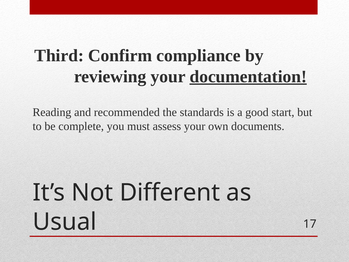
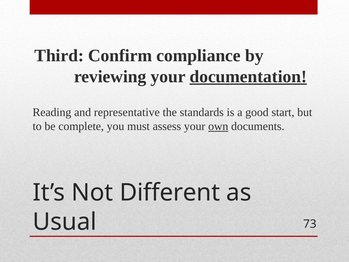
recommended: recommended -> representative (127, 112)
own underline: none -> present (218, 126)
17: 17 -> 73 (310, 224)
